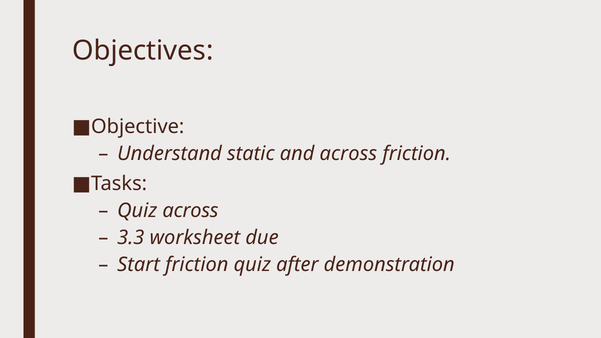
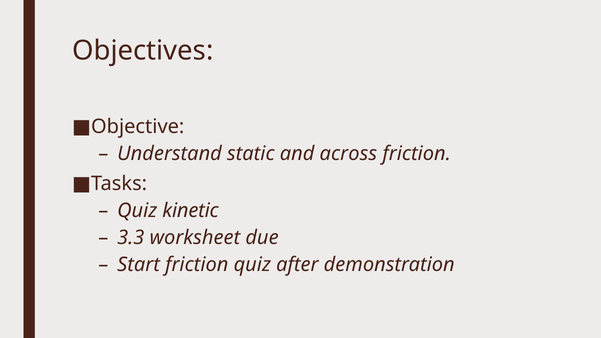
Quiz across: across -> kinetic (190, 211)
